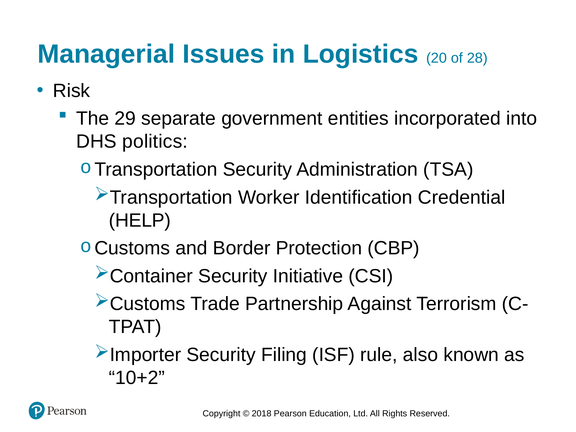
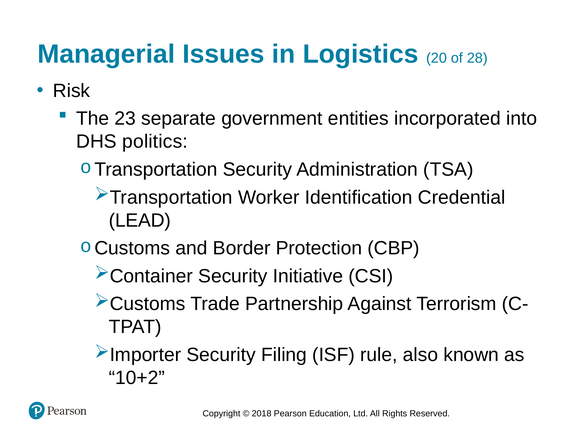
29: 29 -> 23 (125, 119)
HELP: HELP -> LEAD (140, 220)
